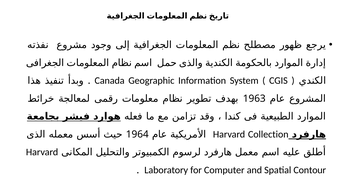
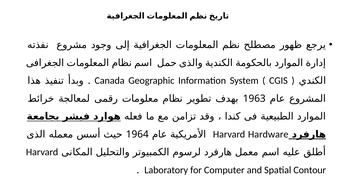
Collection: Collection -> Hardware (268, 134)
